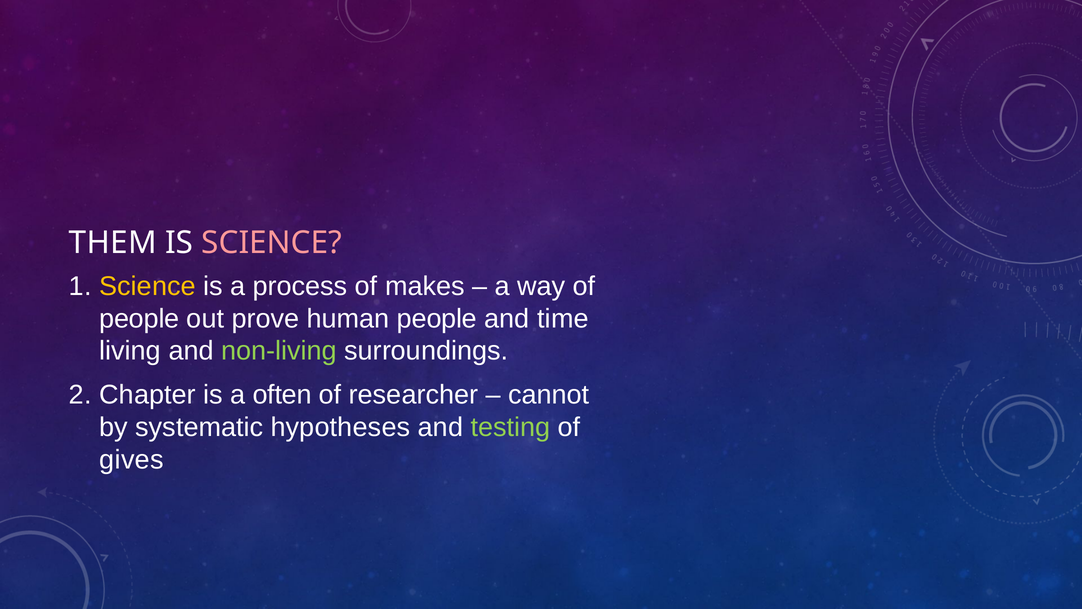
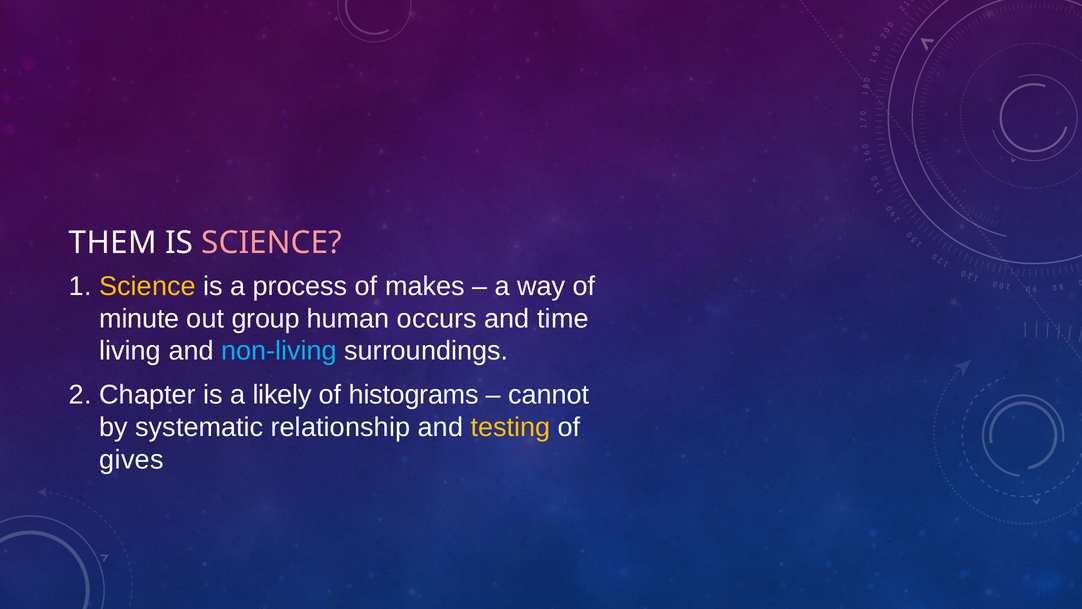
people: people -> minute (139, 318)
prove: prove -> group (266, 318)
human people: people -> occurs (437, 318)
non-living colour: light green -> light blue (279, 351)
often: often -> likely (282, 395)
researcher: researcher -> histograms (414, 395)
hypotheses: hypotheses -> relationship (340, 427)
testing colour: light green -> yellow (510, 427)
